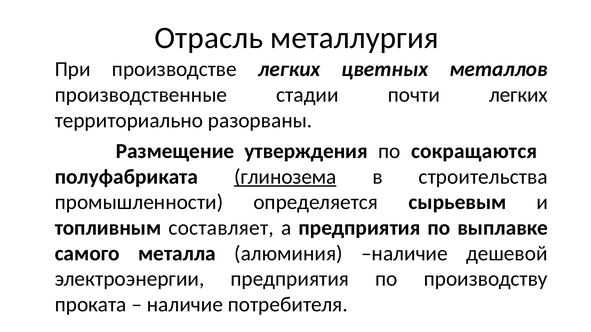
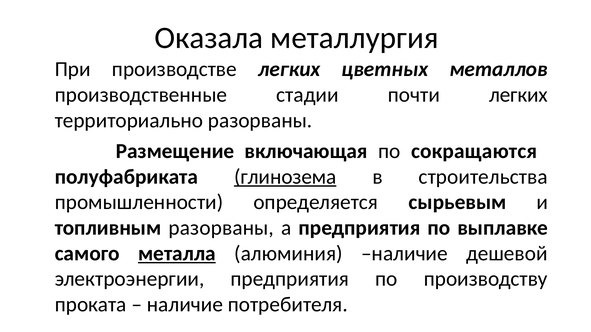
Отрасль: Отрасль -> Оказала (209, 38)
утверждения: утверждения -> включающая (306, 151)
топливным составляет: составляет -> разорваны (221, 228)
металла underline: none -> present (177, 254)
